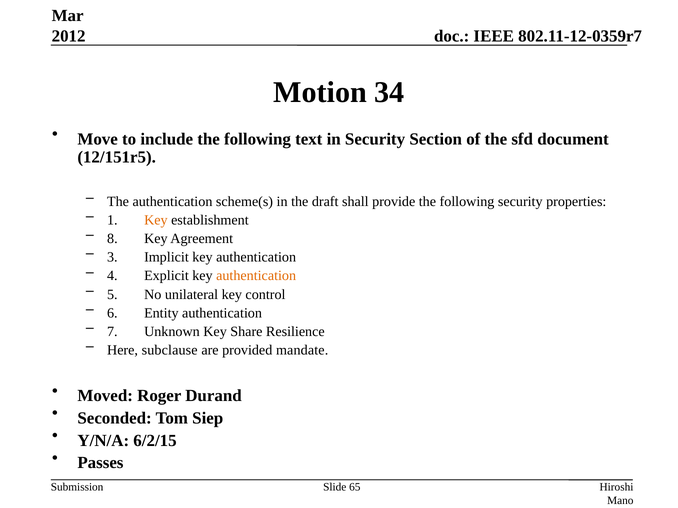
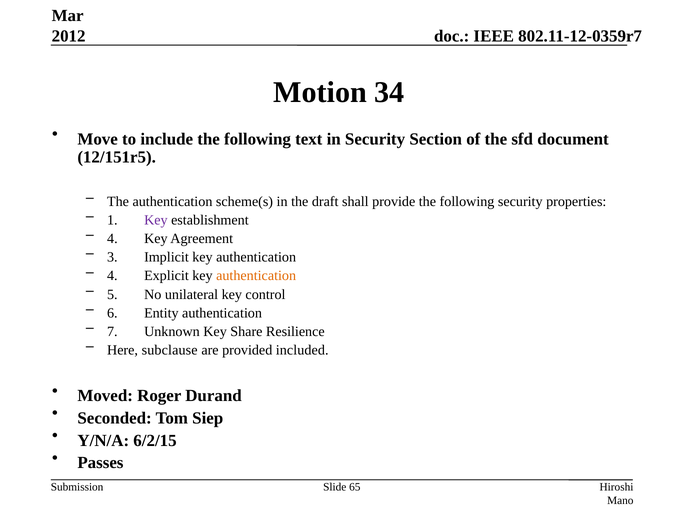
Key colour: orange -> purple (156, 220)
8: 8 -> 4 (112, 239)
mandate: mandate -> included (302, 351)
